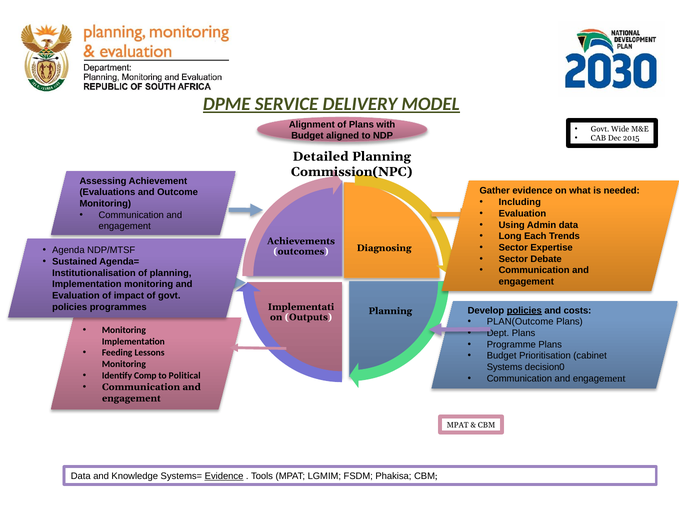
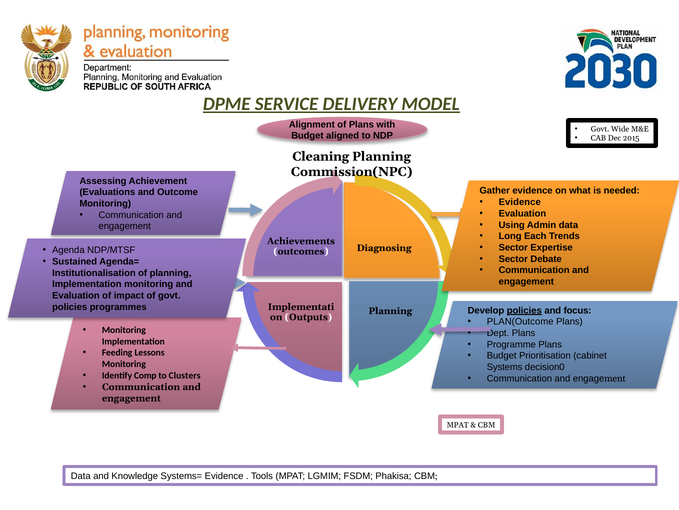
Detailed: Detailed -> Cleaning (321, 156)
Including: Including -> Evidence (520, 202)
costs: costs -> focus (578, 310)
Political: Political -> Clusters (185, 375)
Evidence underline: present -> none (224, 476)
